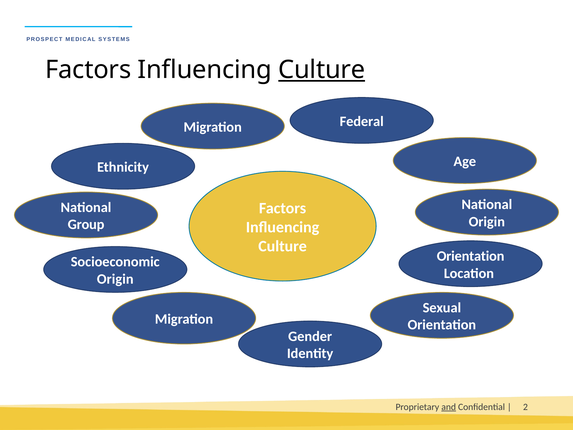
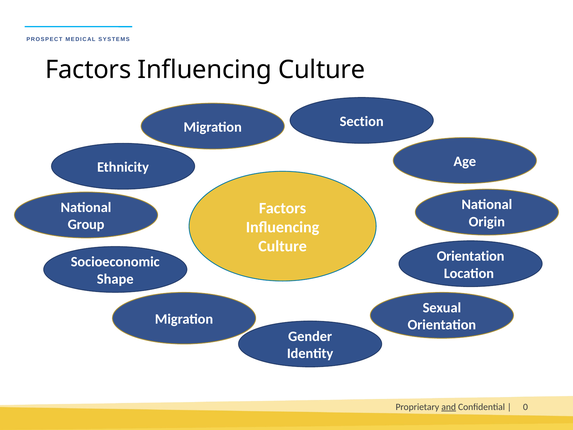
Culture underline: present -> none (322, 70)
Federal: Federal -> Section (362, 121)
Origin: Origin -> Shape (115, 279)
2: 2 -> 0 (525, 407)
